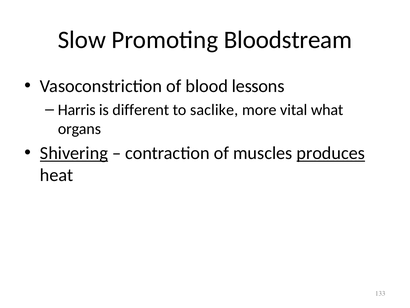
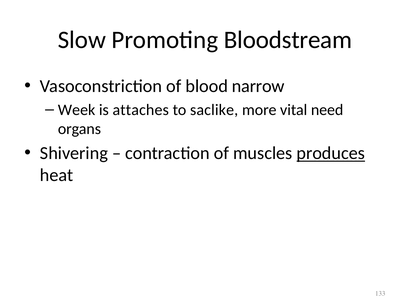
lessons: lessons -> narrow (258, 86)
Harris: Harris -> Week (77, 110)
different: different -> attaches (141, 110)
what: what -> need (327, 110)
Shivering underline: present -> none (74, 153)
